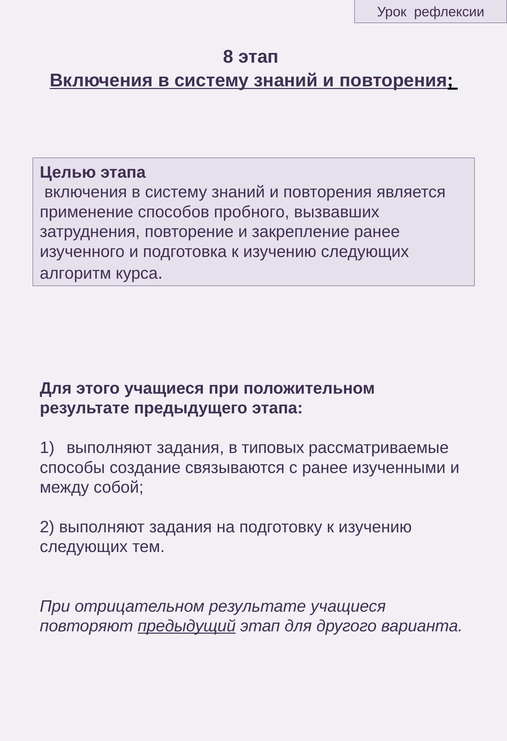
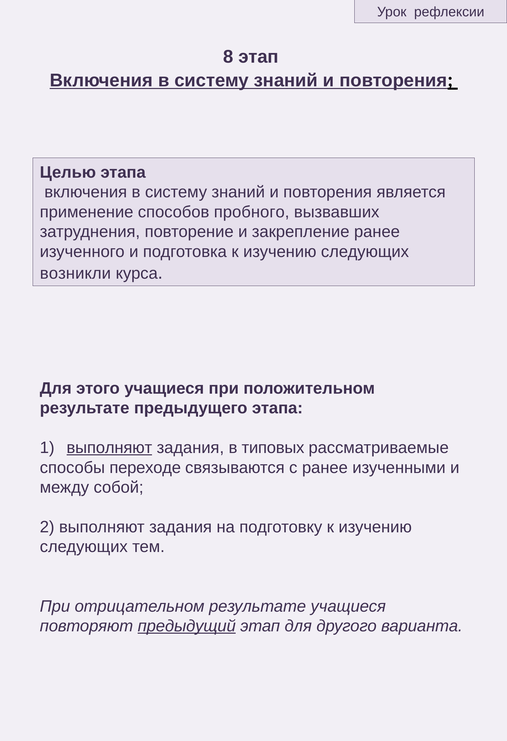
алгоритм: алгоритм -> возникли (75, 273)
выполняют underline: none -> present (109, 448)
создание: создание -> переходе (145, 468)
